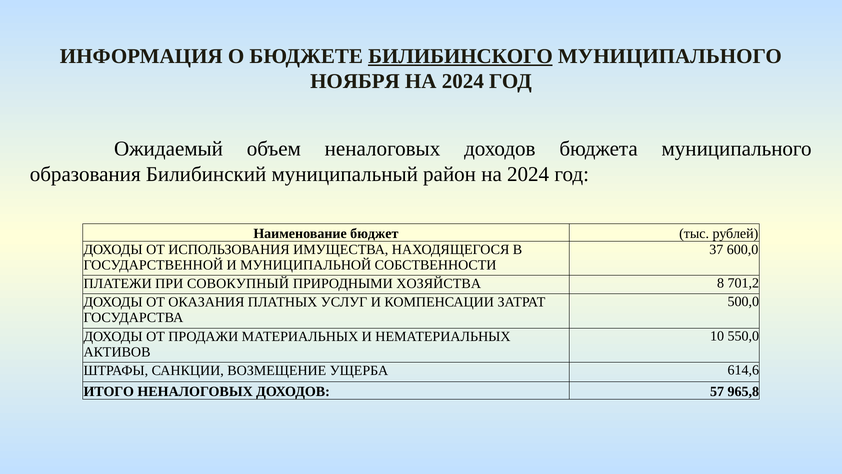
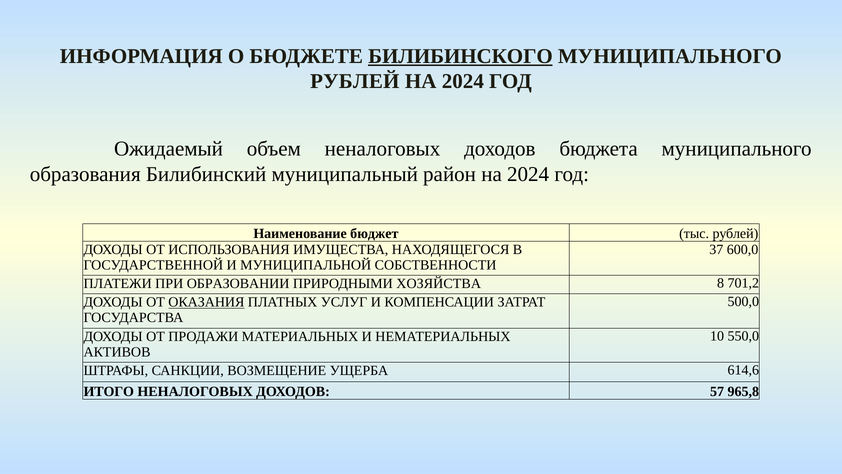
НОЯБРЯ: НОЯБРЯ -> РУБЛЕЙ (355, 81)
СОВОКУПНЫЙ: СОВОКУПНЫЙ -> ОБРАЗОВАНИИ (238, 284)
ОКАЗАНИЯ underline: none -> present (206, 302)
